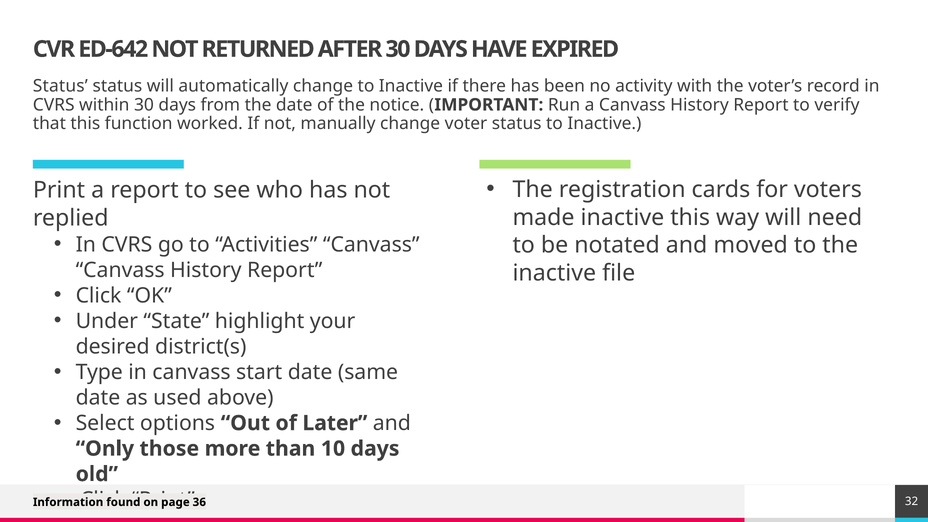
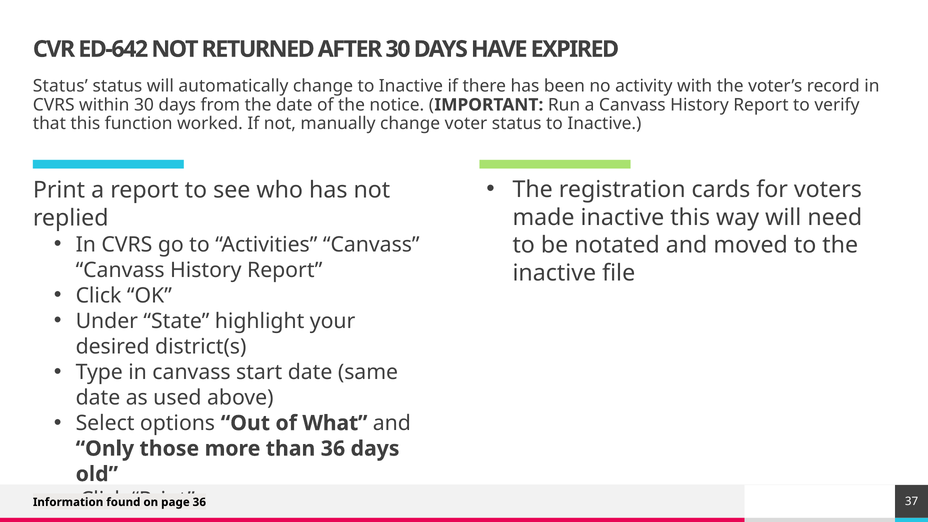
Later: Later -> What (335, 423)
than 10: 10 -> 36 (333, 449)
32: 32 -> 37 (912, 501)
